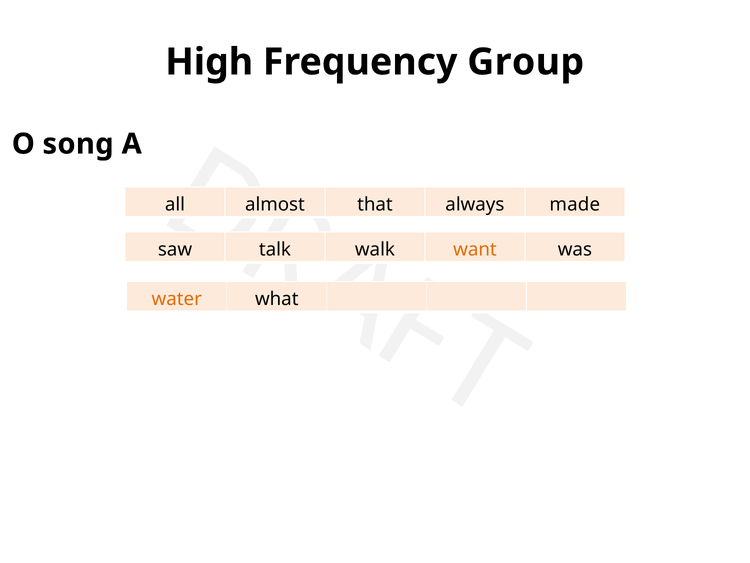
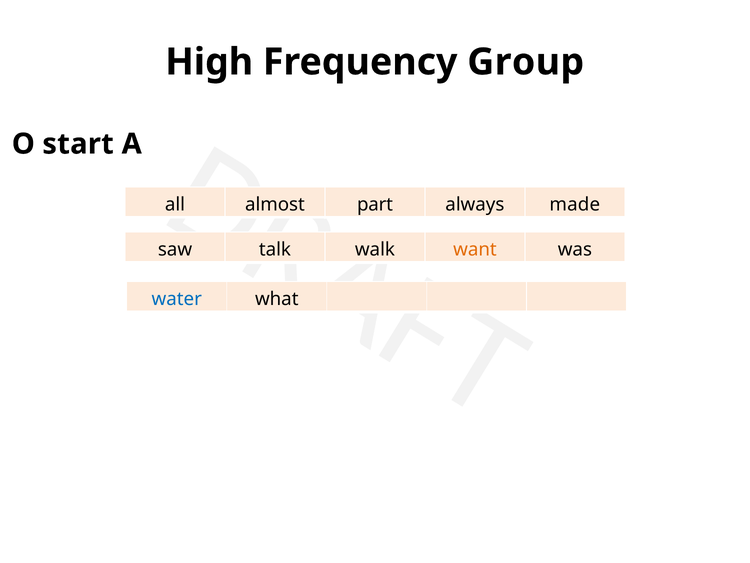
song: song -> start (78, 144)
that: that -> part (375, 204)
water colour: orange -> blue (177, 299)
